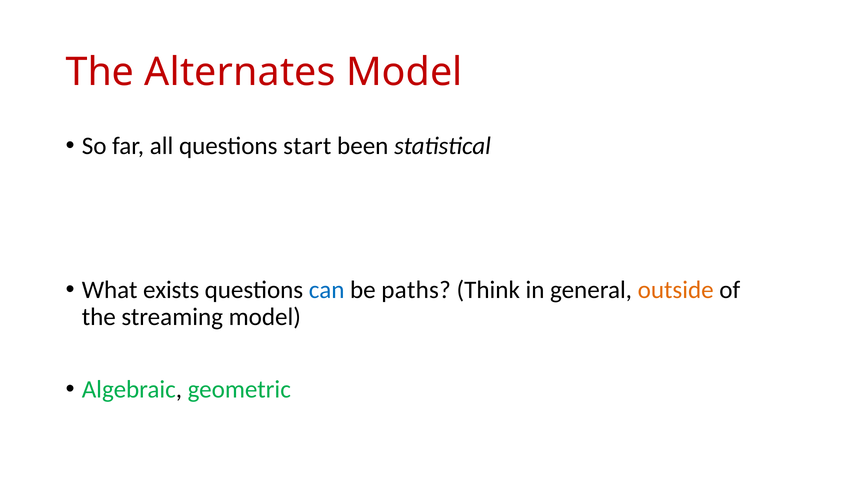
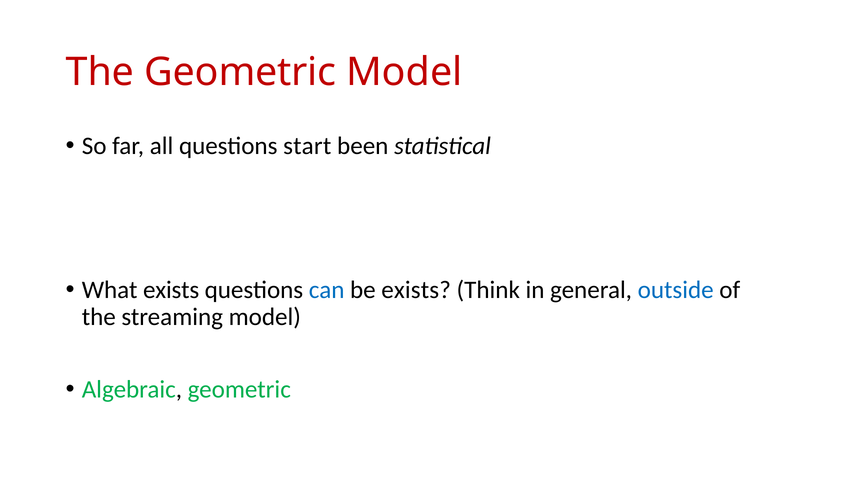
The Alternates: Alternates -> Geometric (240, 72)
be paths: paths -> exists (416, 290)
outside colour: orange -> blue (676, 290)
